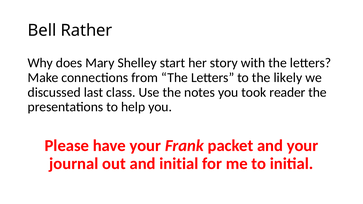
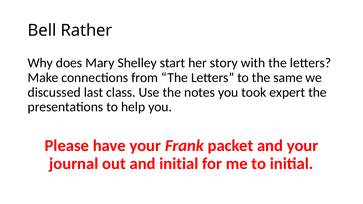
likely: likely -> same (288, 78)
reader: reader -> expert (287, 92)
